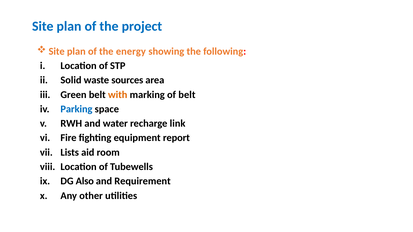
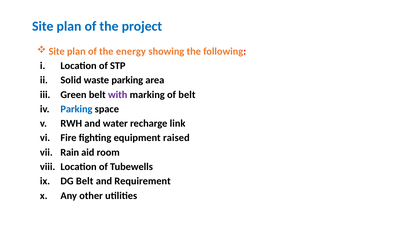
waste sources: sources -> parking (127, 80)
with colour: orange -> purple (118, 95)
report: report -> raised (176, 138)
Lists: Lists -> Rain (70, 153)
DG Also: Also -> Belt (85, 181)
